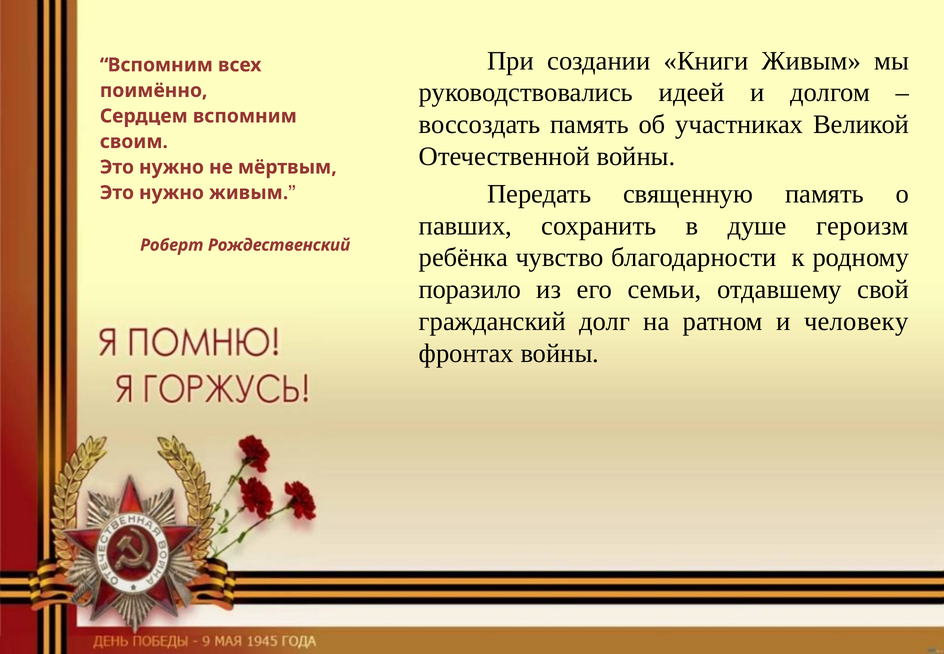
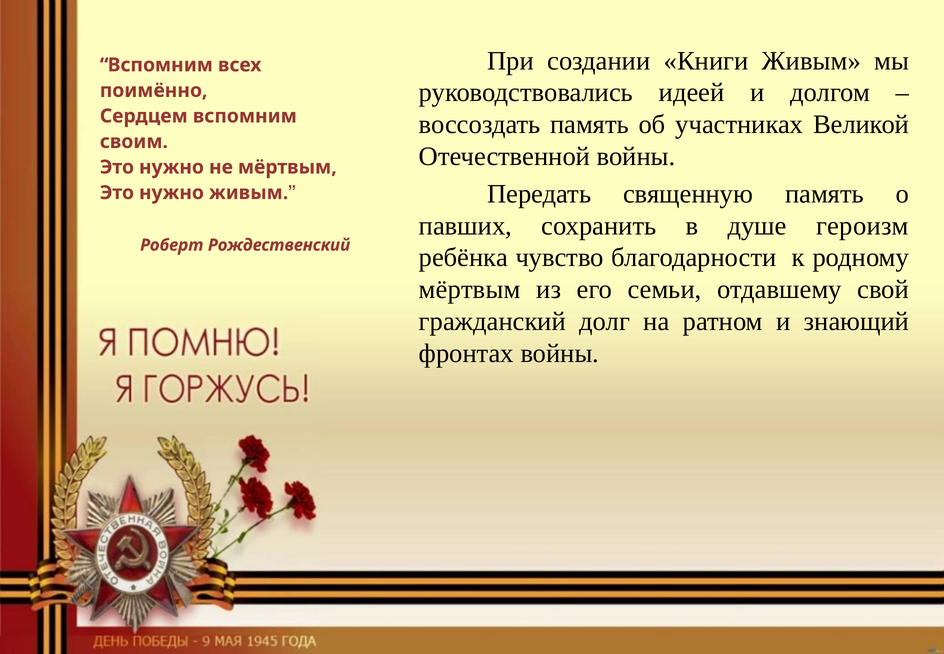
поразило: поразило -> мёртвым (470, 289)
человеку: человеку -> знающий (856, 321)
